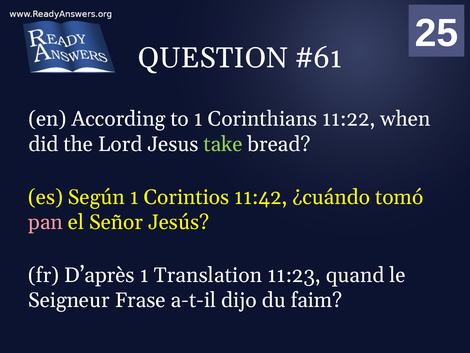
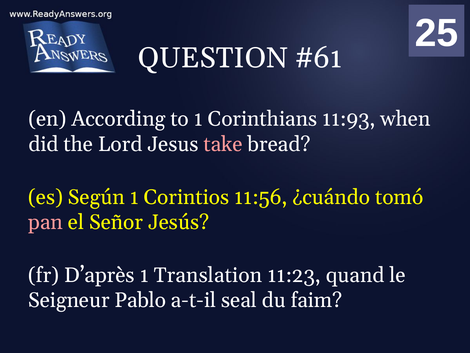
11:22: 11:22 -> 11:93 (349, 119)
take colour: light green -> pink (223, 144)
11:42: 11:42 -> 11:56 (261, 197)
Frase: Frase -> Pablo (140, 300)
dijo: dijo -> seal (239, 300)
